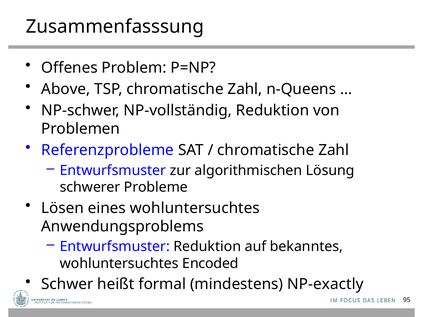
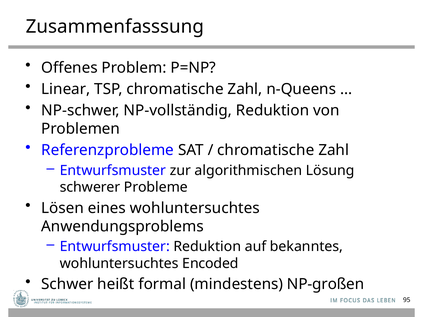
Above: Above -> Linear (66, 89)
NP-exactly: NP-exactly -> NP-großen (326, 284)
